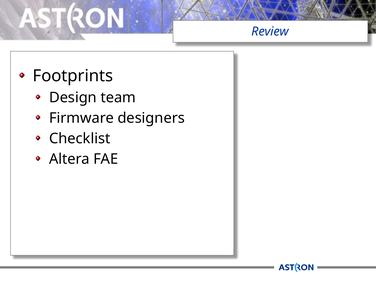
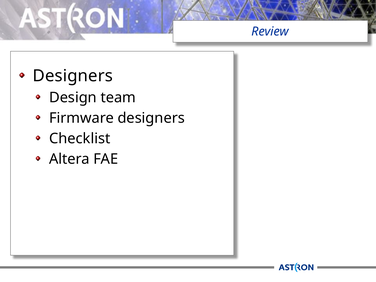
Footprints: Footprints -> Designers (73, 76)
